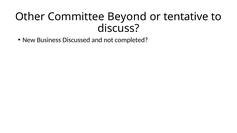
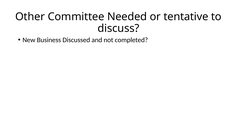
Beyond: Beyond -> Needed (127, 17)
